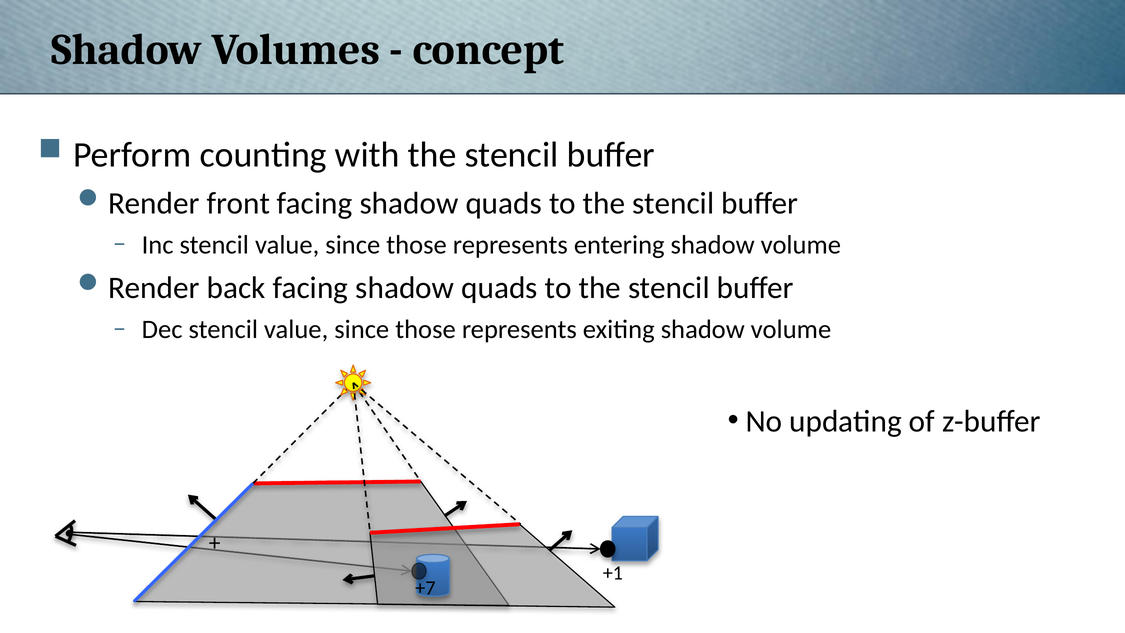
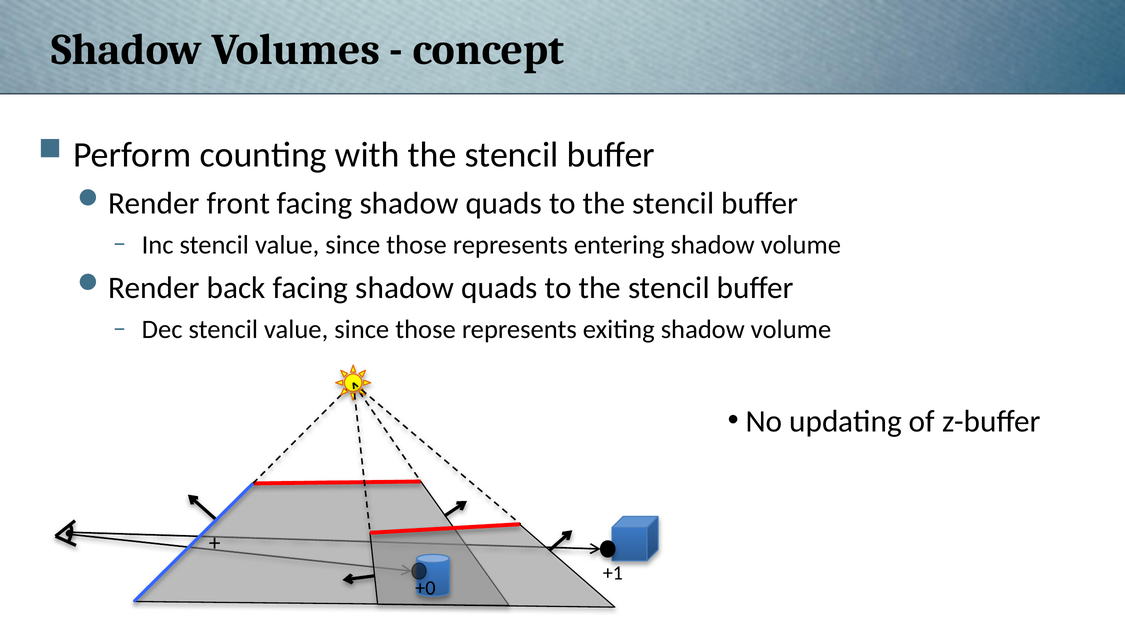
+7: +7 -> +0 (425, 588)
